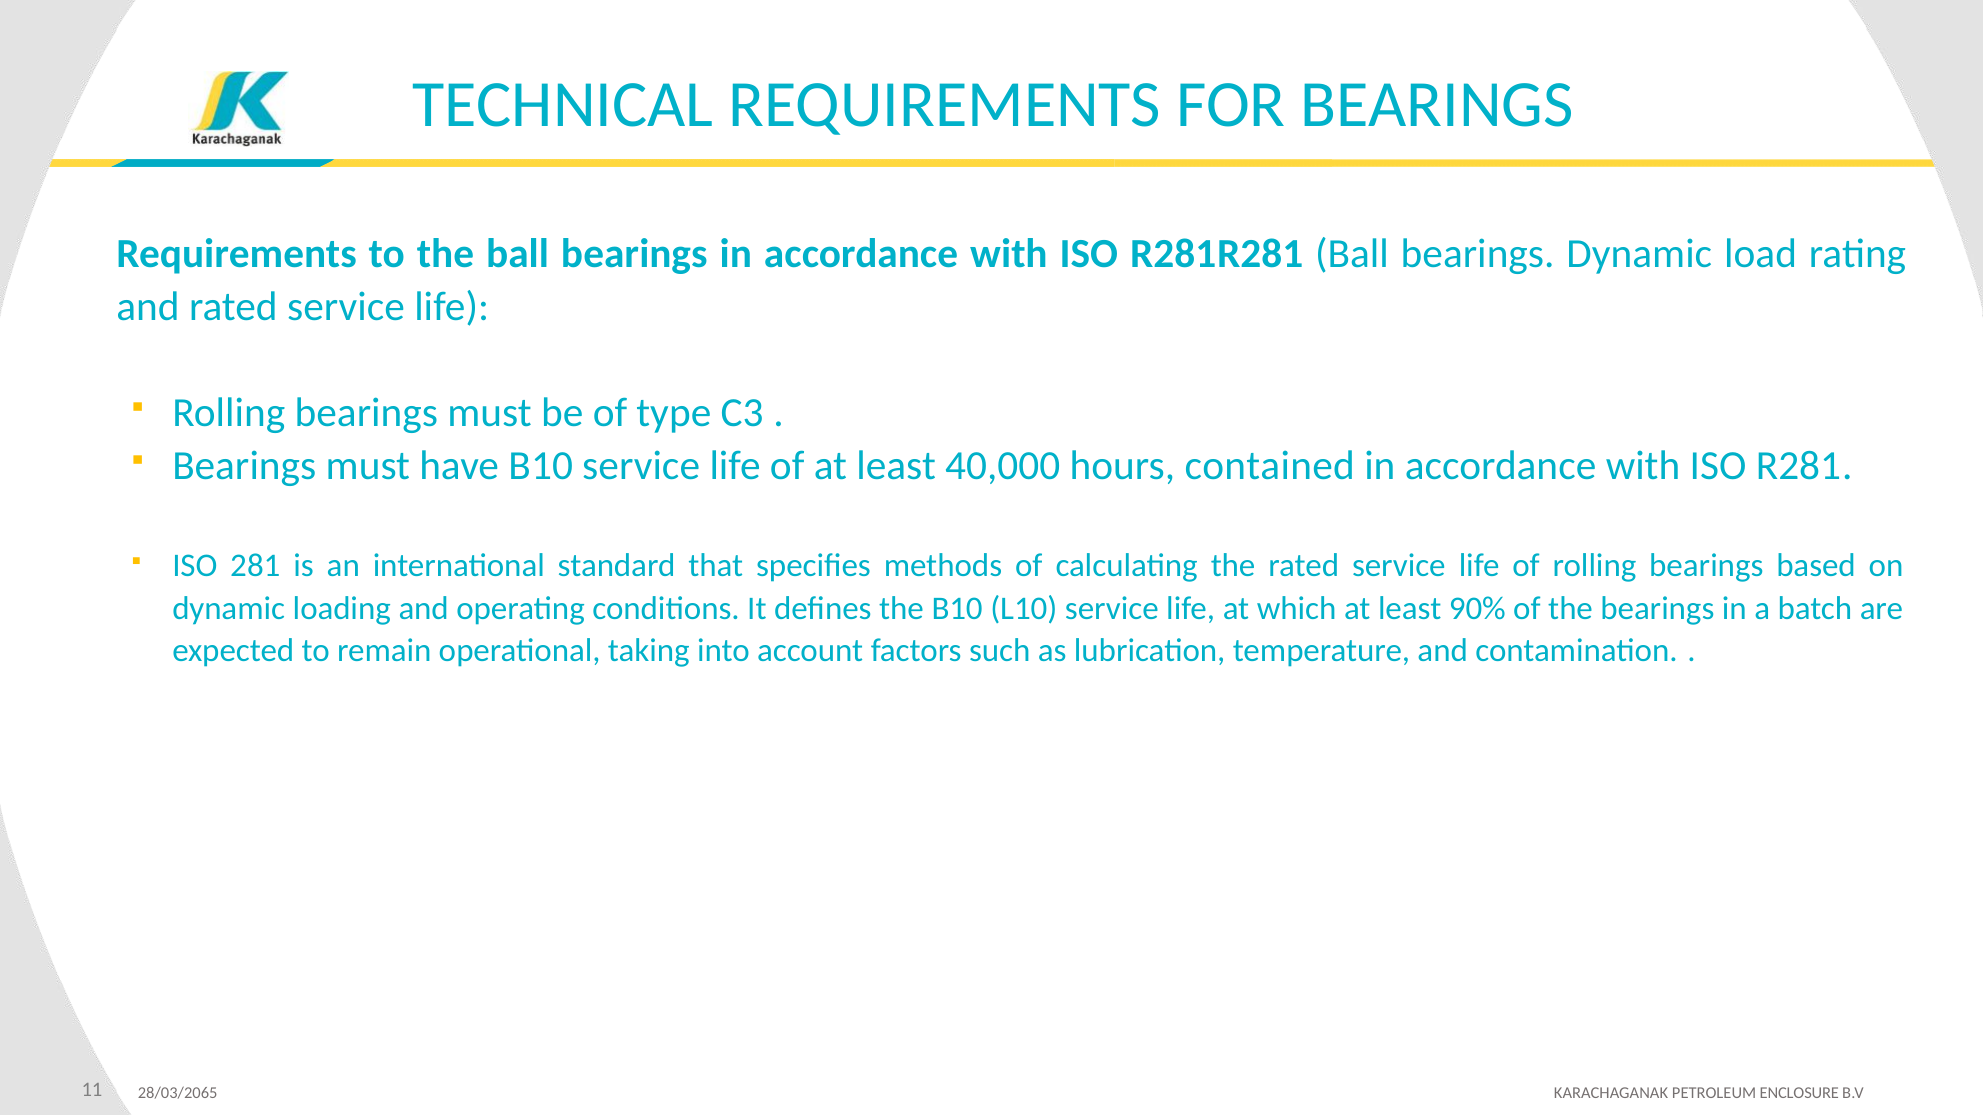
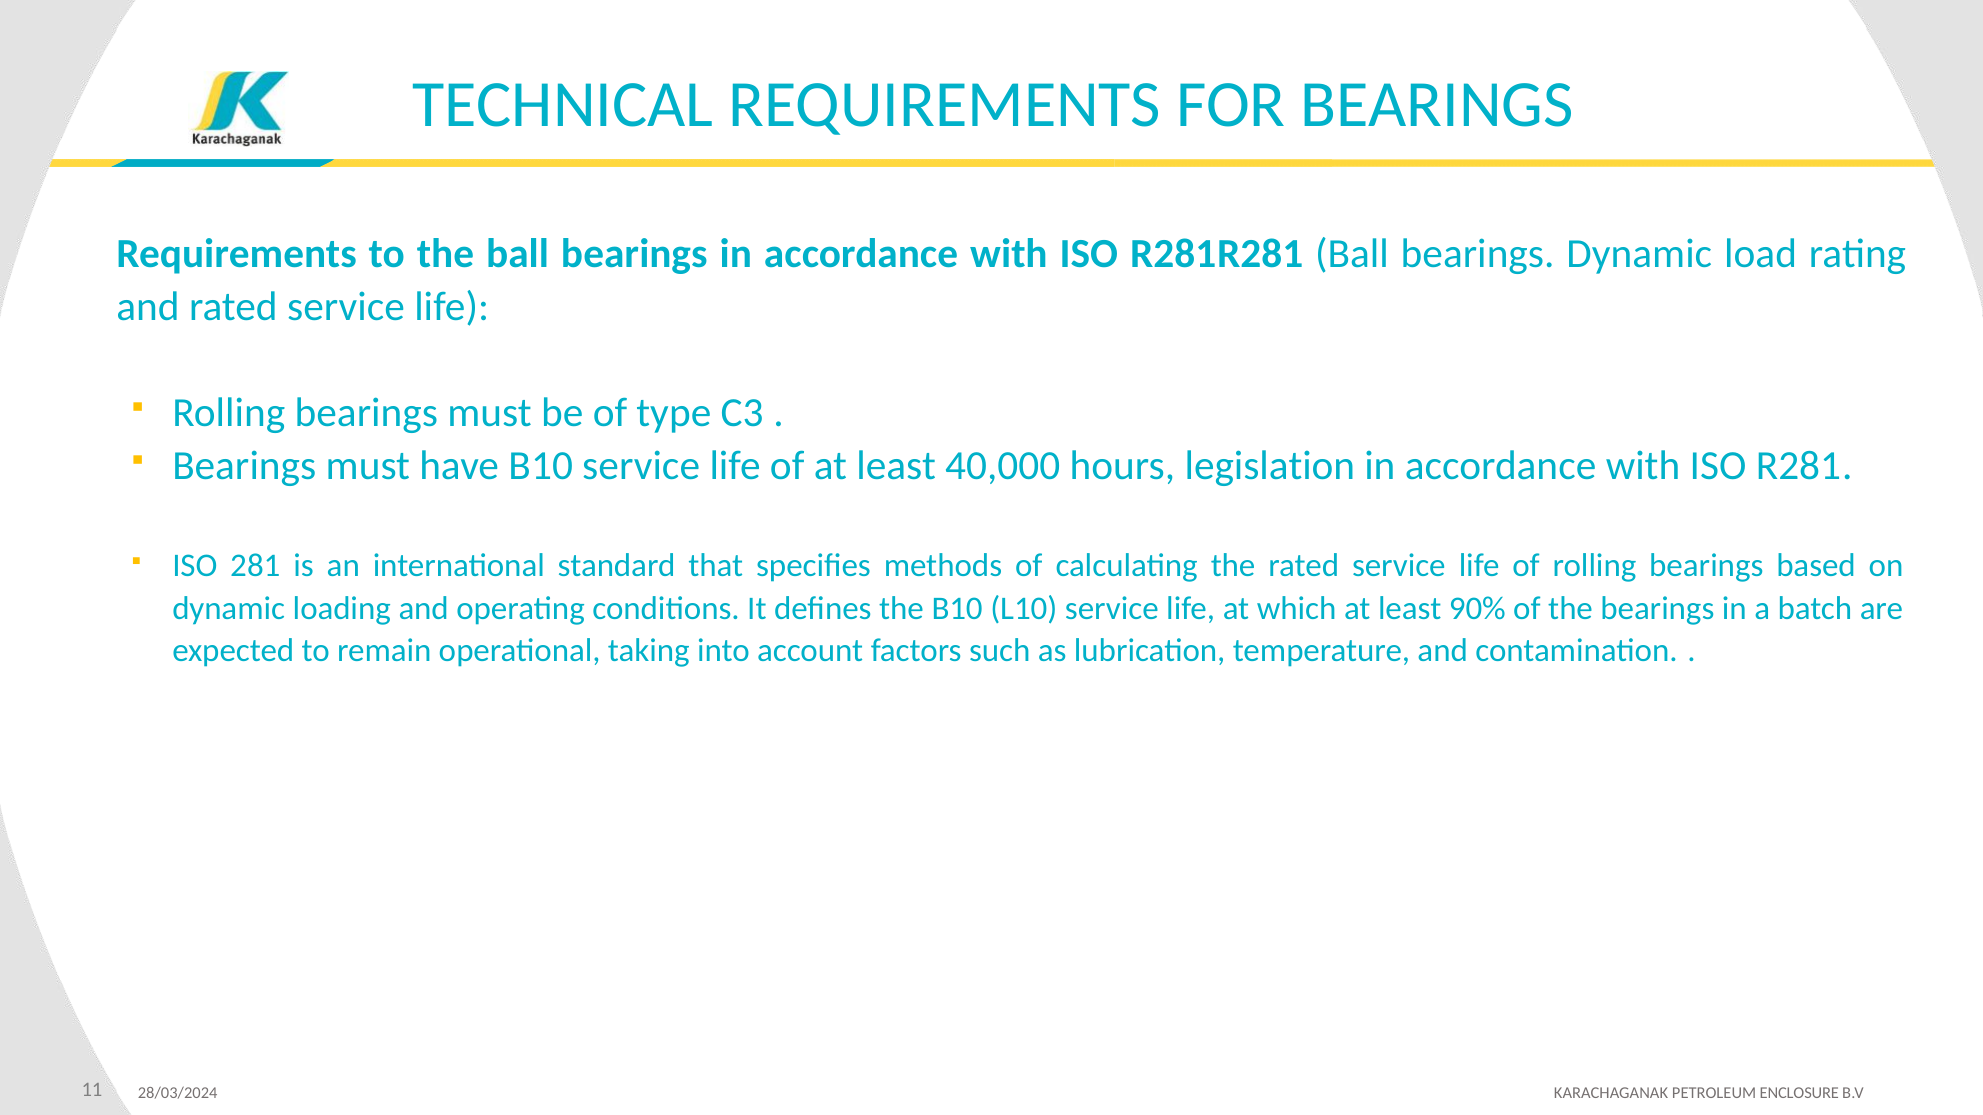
contained: contained -> legislation (1270, 466)
28/03/2065: 28/03/2065 -> 28/03/2024 (178, 1093)
